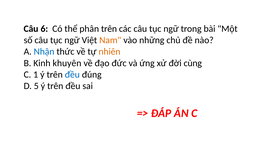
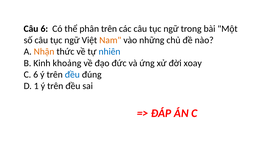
Nhận colour: blue -> orange (44, 51)
nhiên colour: orange -> blue (110, 51)
khuyên: khuyên -> khoảng (67, 63)
cùng: cùng -> xoay (193, 63)
C 1: 1 -> 6 (36, 74)
5: 5 -> 1 (36, 86)
